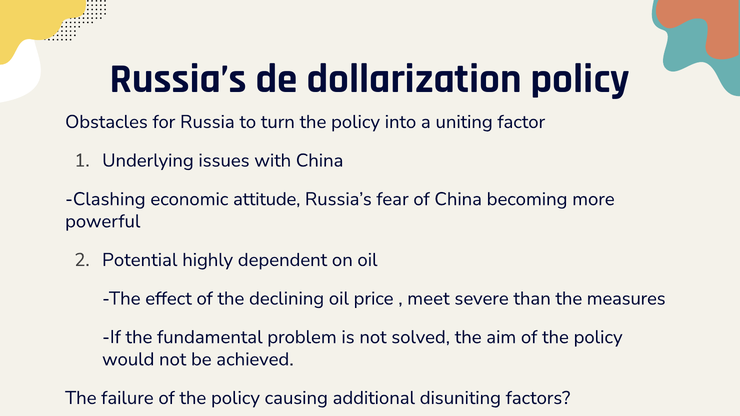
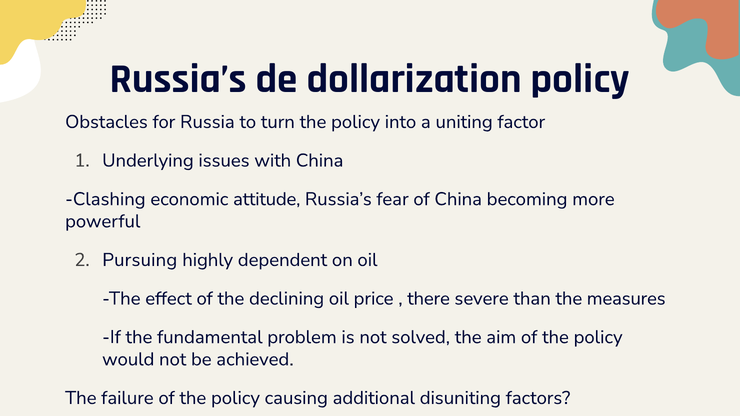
Potential: Potential -> Pursuing (140, 260)
meet: meet -> there (429, 299)
